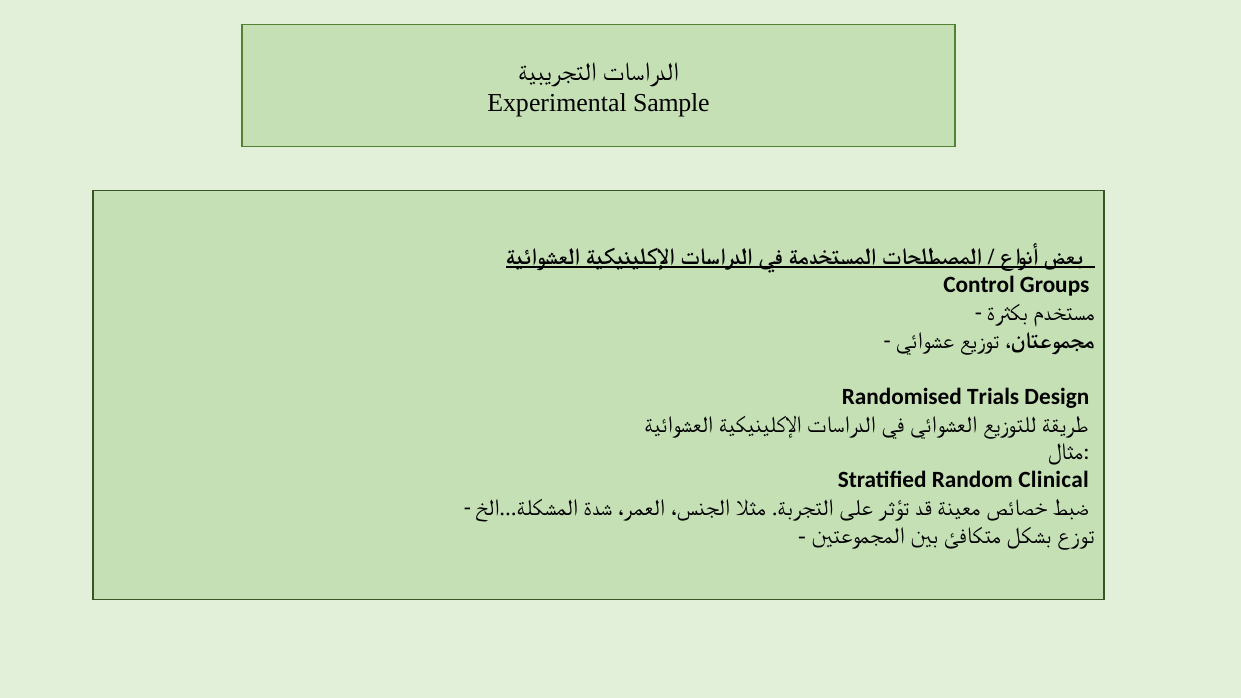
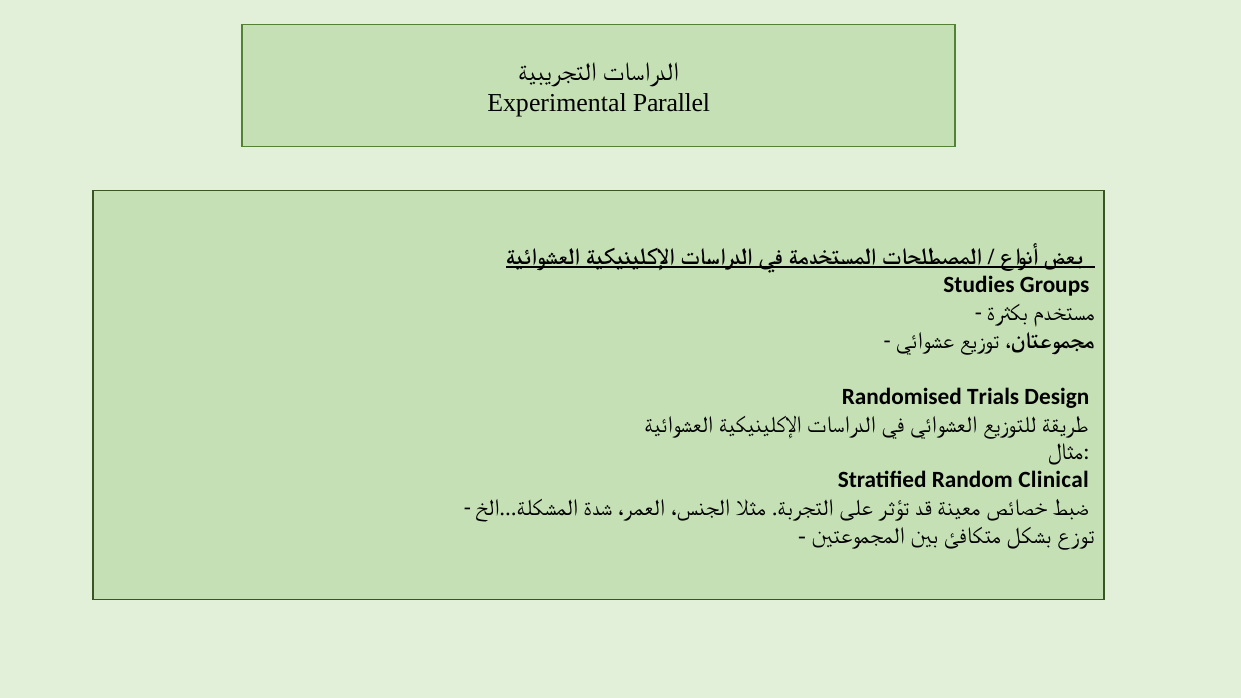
Sample: Sample -> Parallel (671, 103)
Control: Control -> Studies (979, 285)
